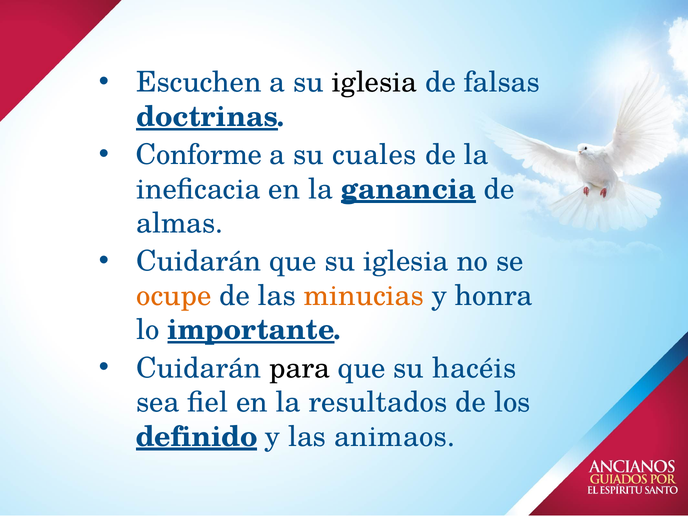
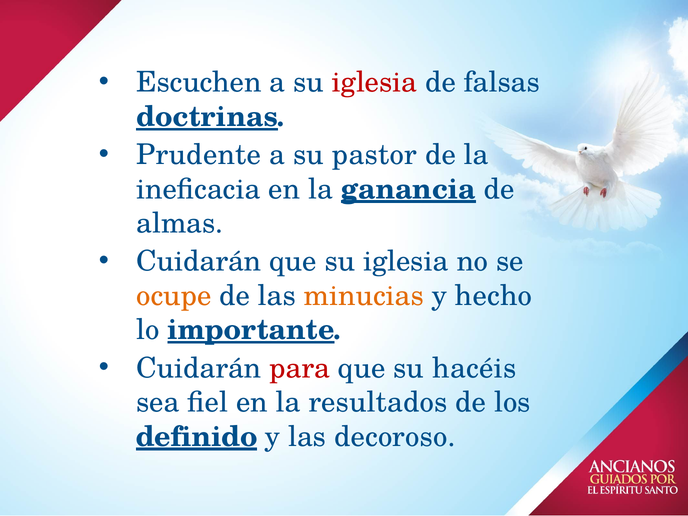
iglesia colour: black -> red (375, 83)
Conforme: Conforme -> Prudente (199, 155)
cuales: cuales -> pastor (374, 155)
honra: honra -> hecho (494, 296)
para colour: black -> red (300, 368)
animaos: animaos -> decoroso (395, 437)
